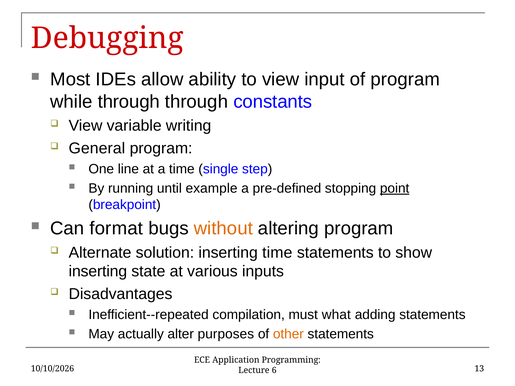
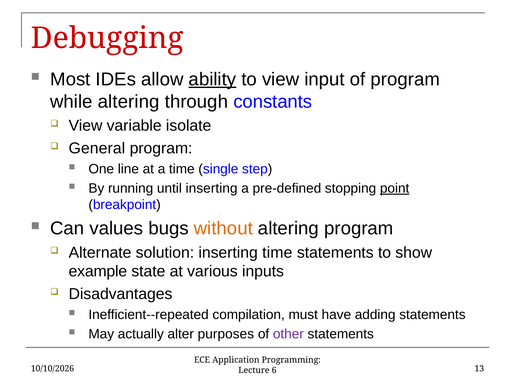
ability underline: none -> present (212, 79)
while through: through -> altering (129, 102)
writing: writing -> isolate (189, 126)
until example: example -> inserting (212, 188)
format: format -> values (116, 229)
inserting: inserting -> example (98, 272)
what: what -> have (336, 315)
other colour: orange -> purple (288, 334)
